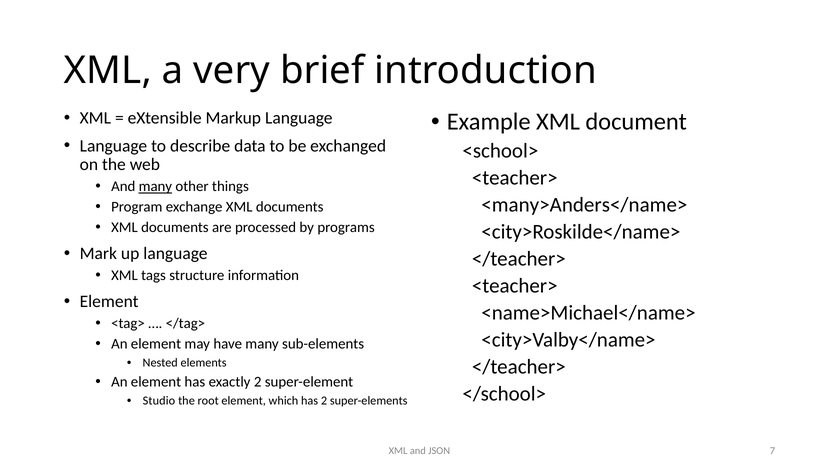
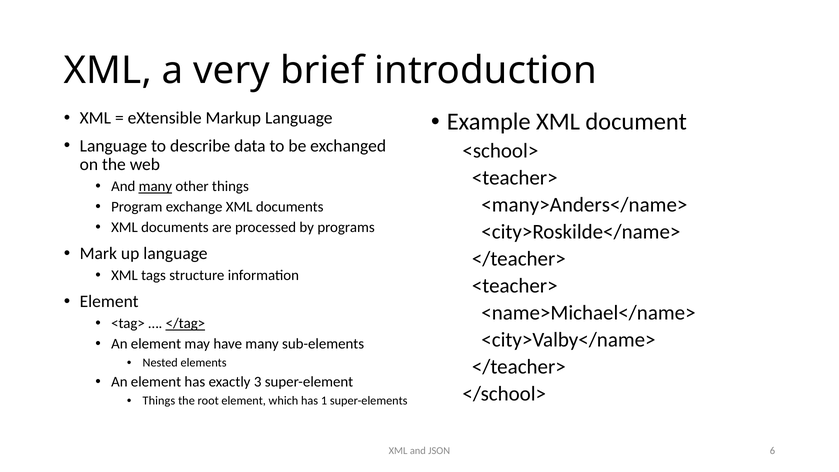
</tag> underline: none -> present (185, 323)
exactly 2: 2 -> 3 (258, 382)
Studio: Studio -> Things (159, 401)
has 2: 2 -> 1 (324, 401)
7: 7 -> 6 (772, 451)
